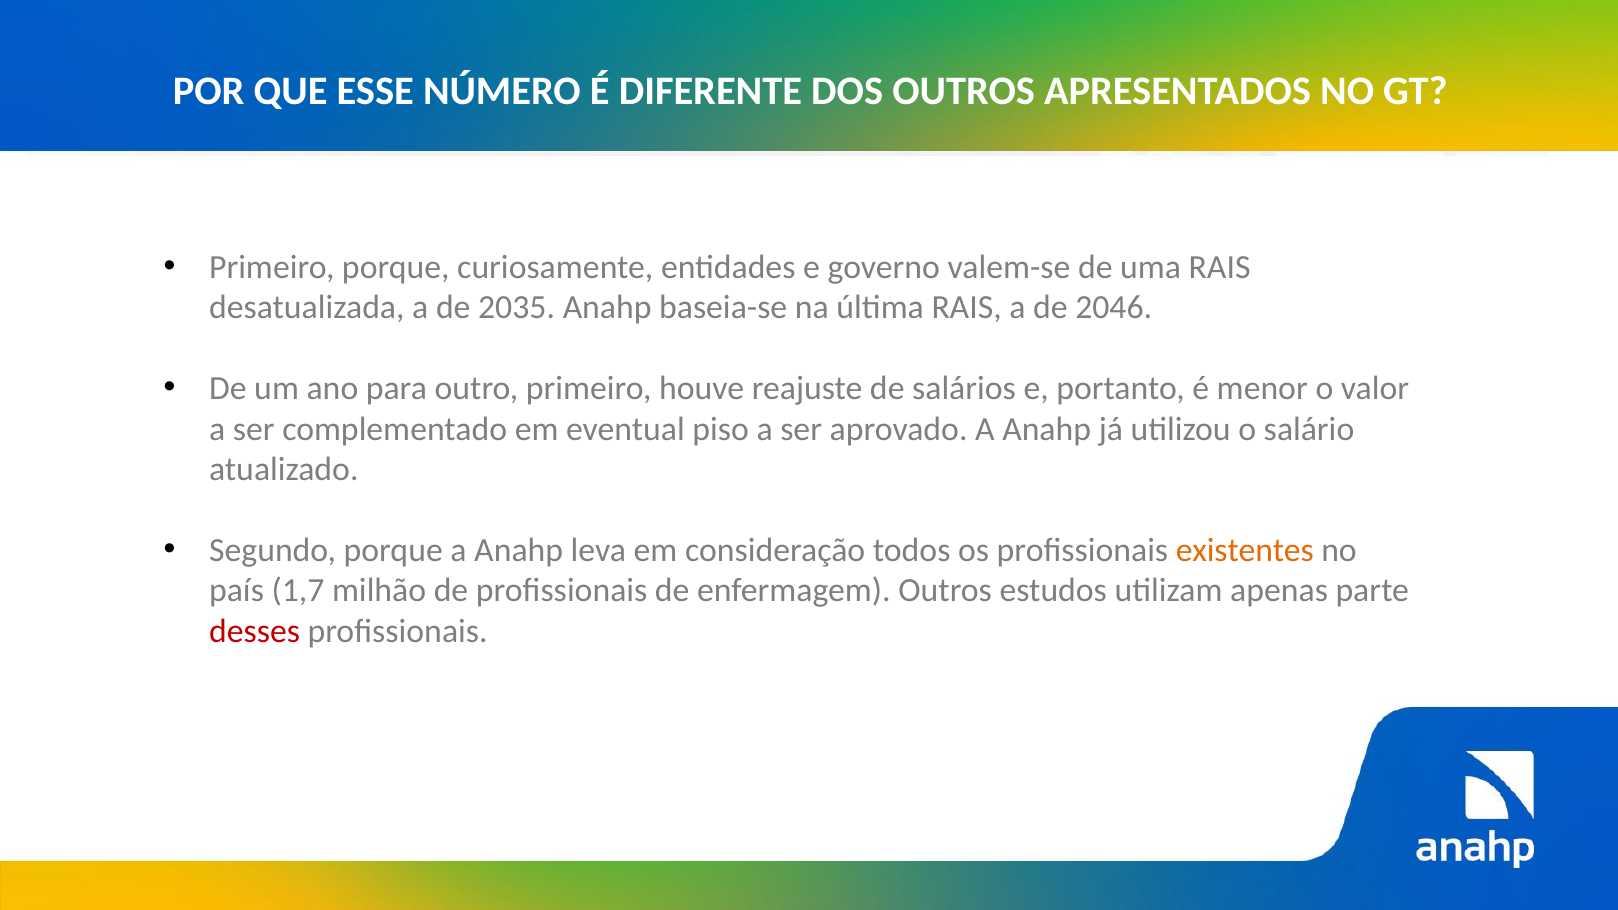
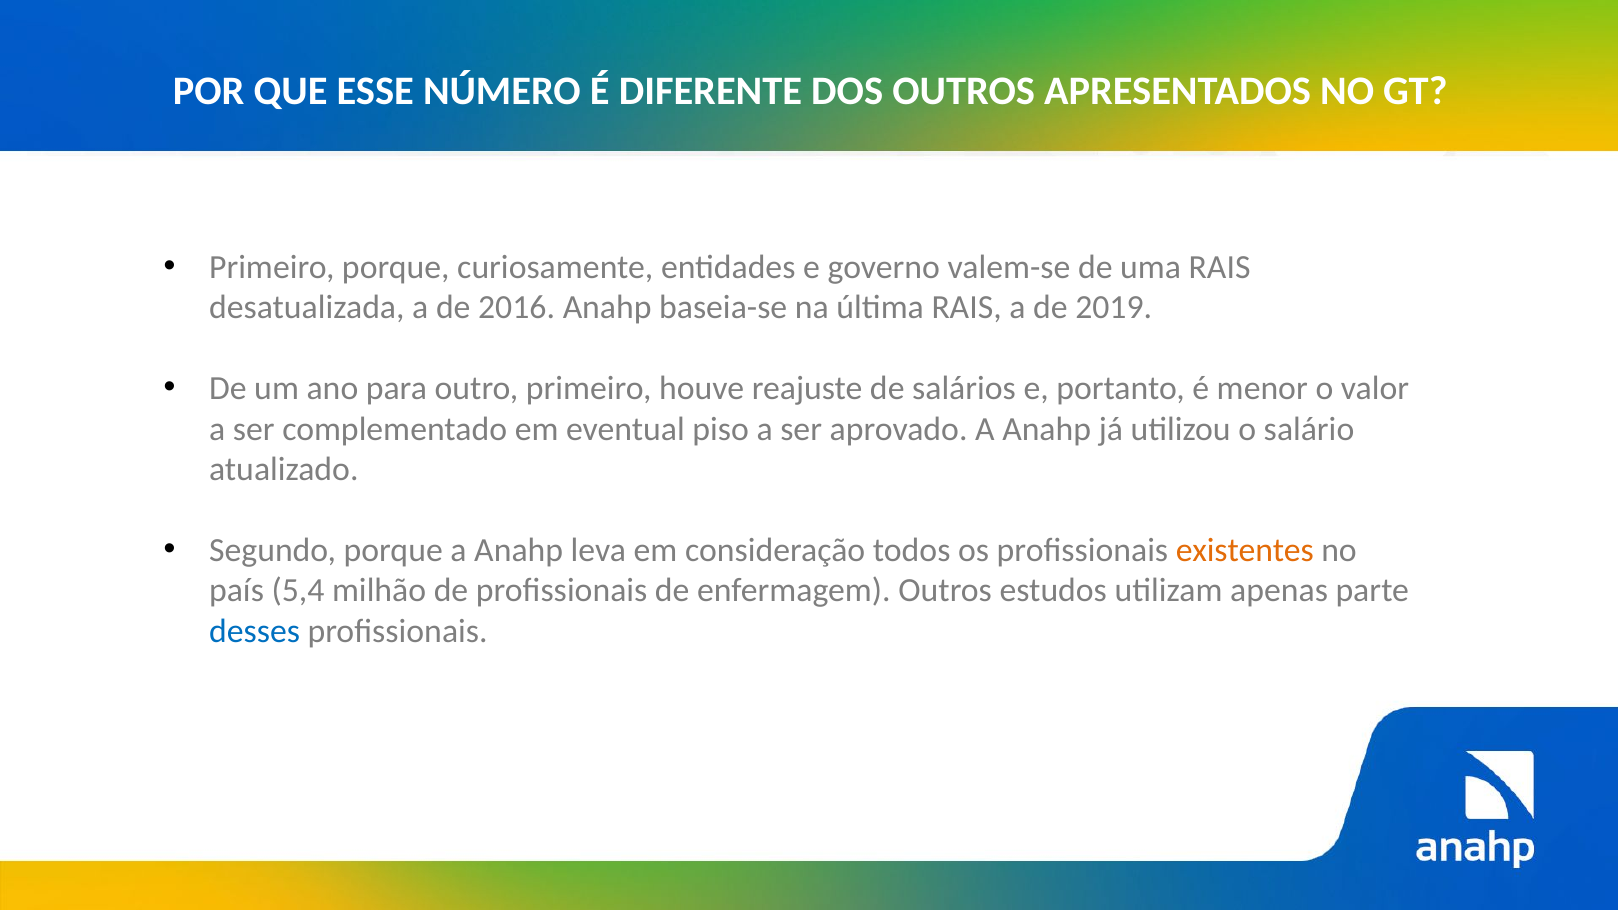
2035: 2035 -> 2016 (517, 308)
2046: 2046 -> 2019 (1114, 308)
1,7: 1,7 -> 5,4 (298, 591)
desses colour: red -> blue (255, 631)
